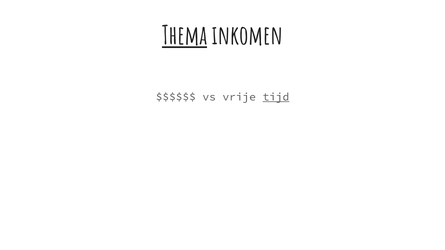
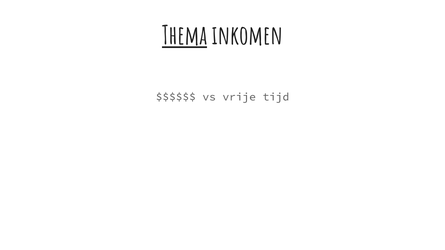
tijd underline: present -> none (276, 97)
